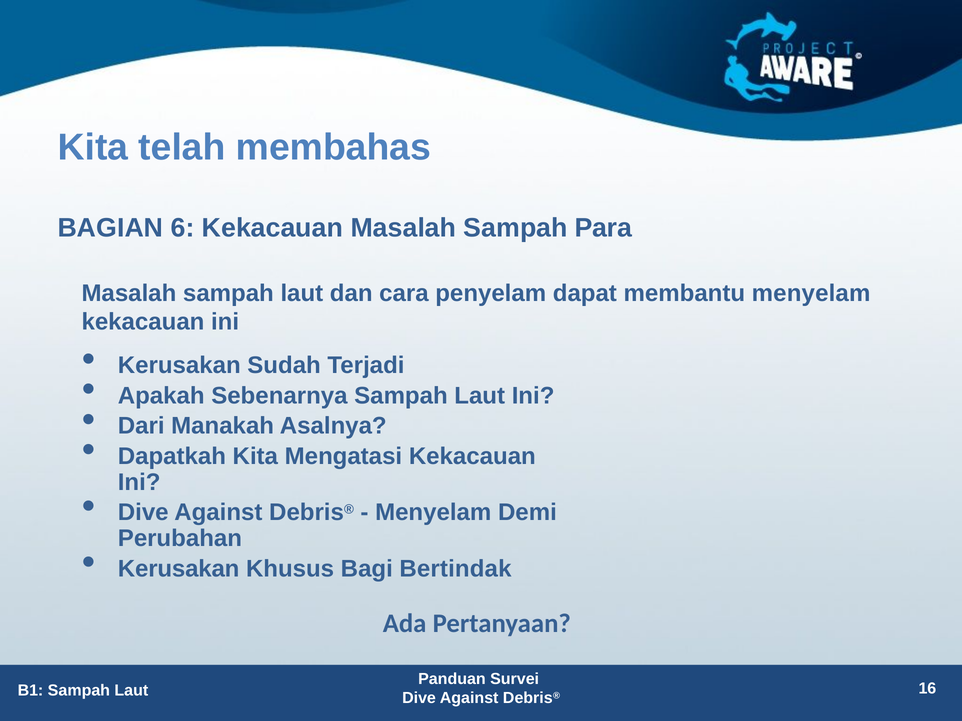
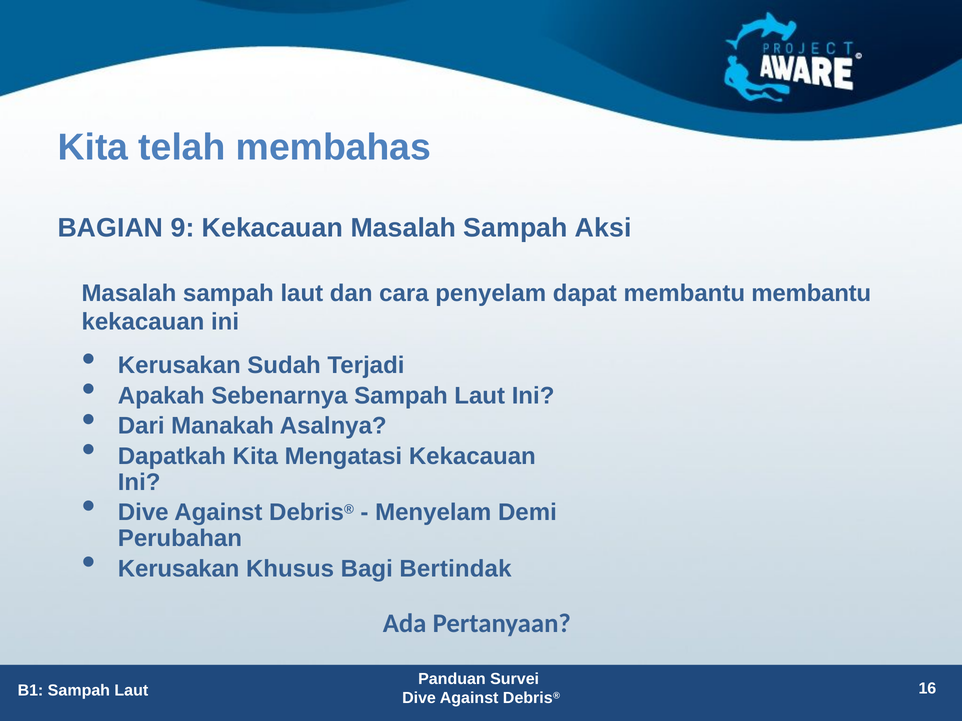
6: 6 -> 9 (183, 228)
Para: Para -> Aksi (603, 228)
membantu menyelam: menyelam -> membantu (811, 293)
